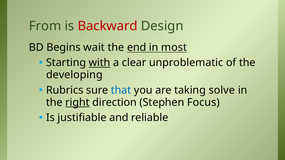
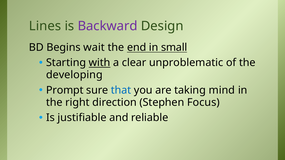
From: From -> Lines (45, 26)
Backward colour: red -> purple (108, 26)
most: most -> small (174, 47)
Rubrics: Rubrics -> Prompt (65, 90)
solve: solve -> mind (222, 90)
right underline: present -> none (77, 103)
